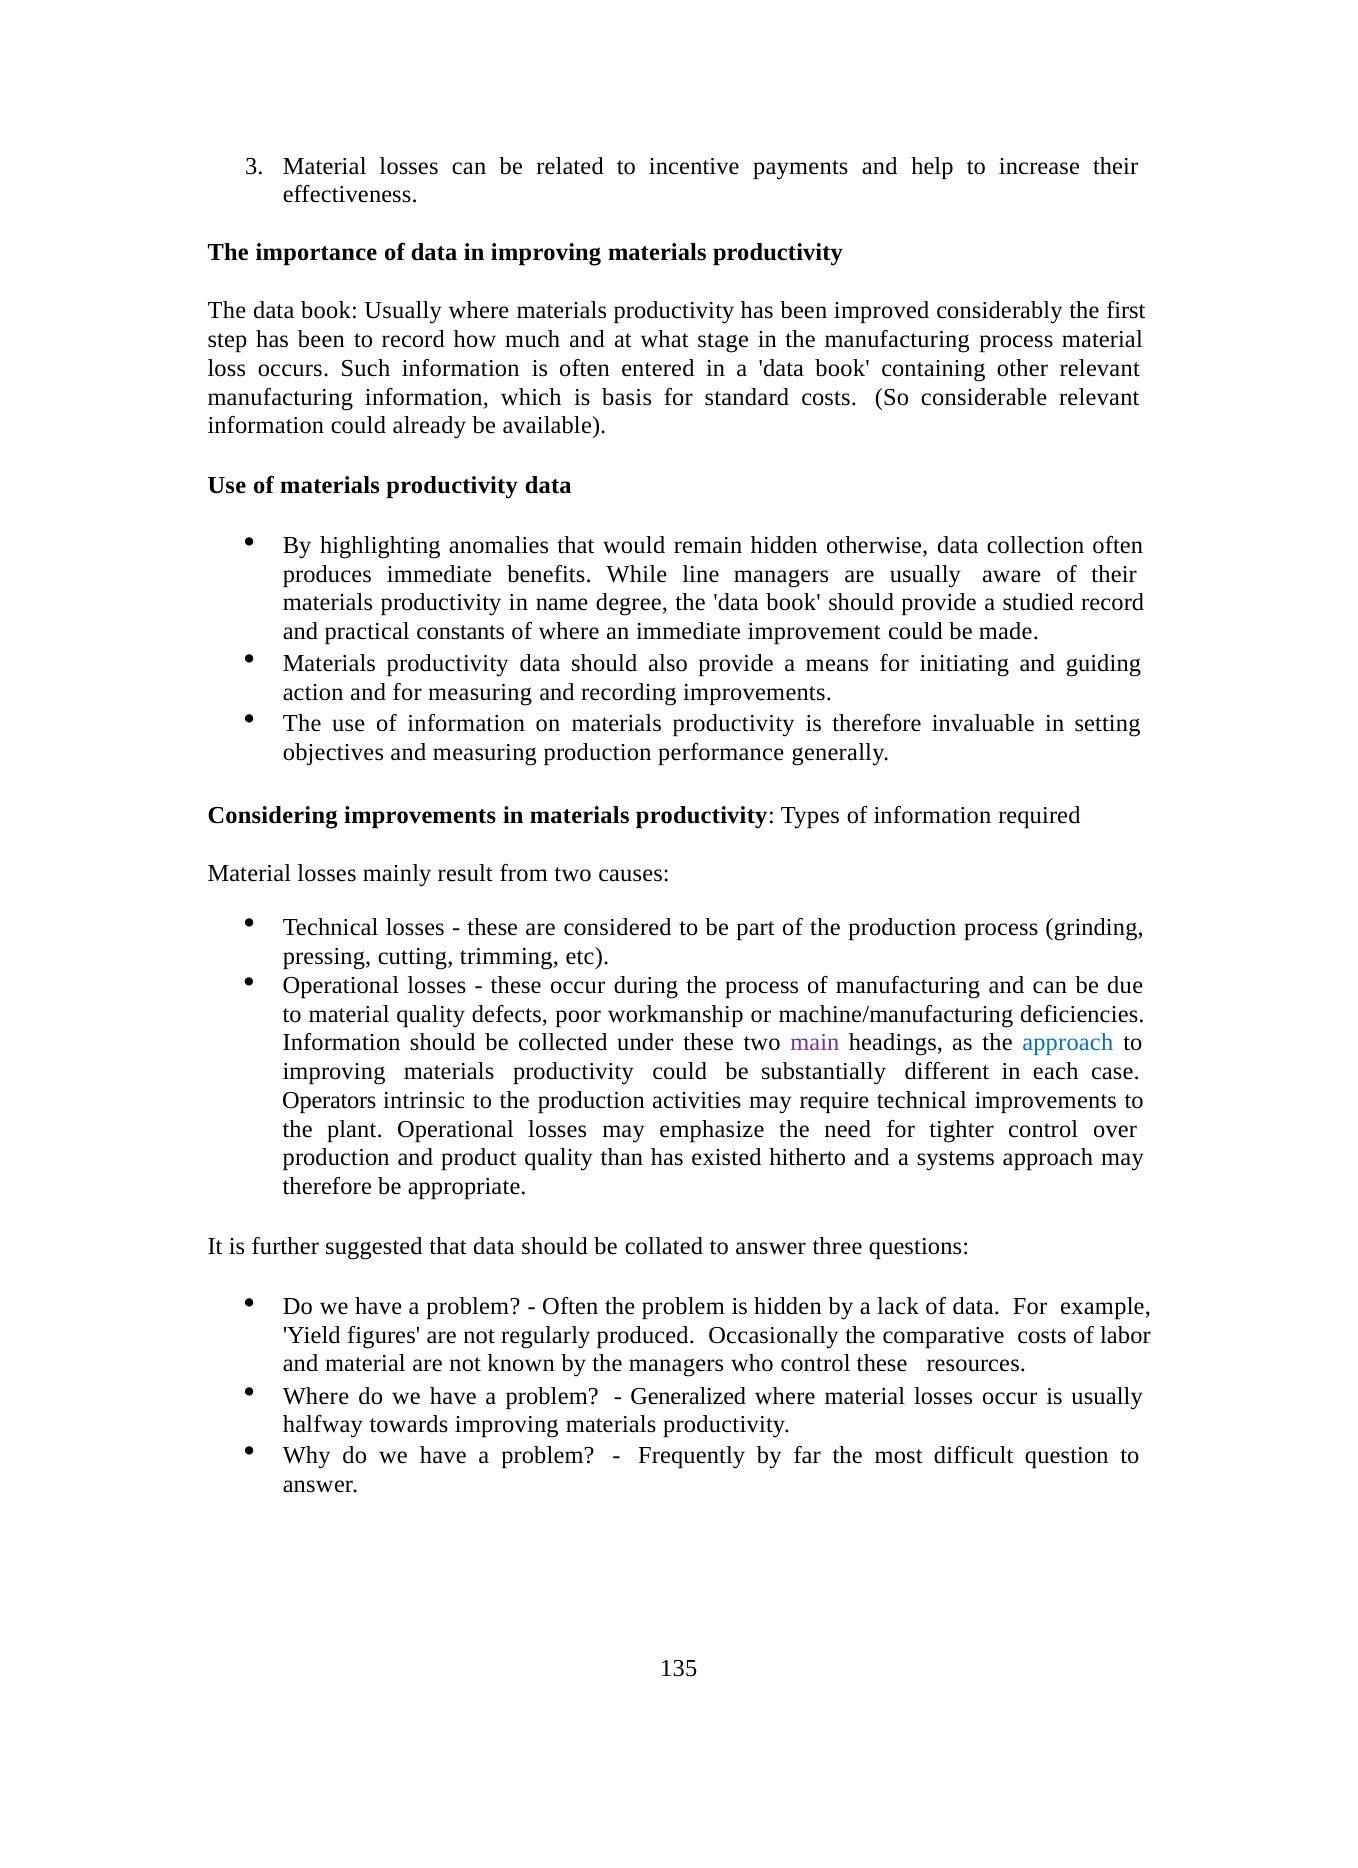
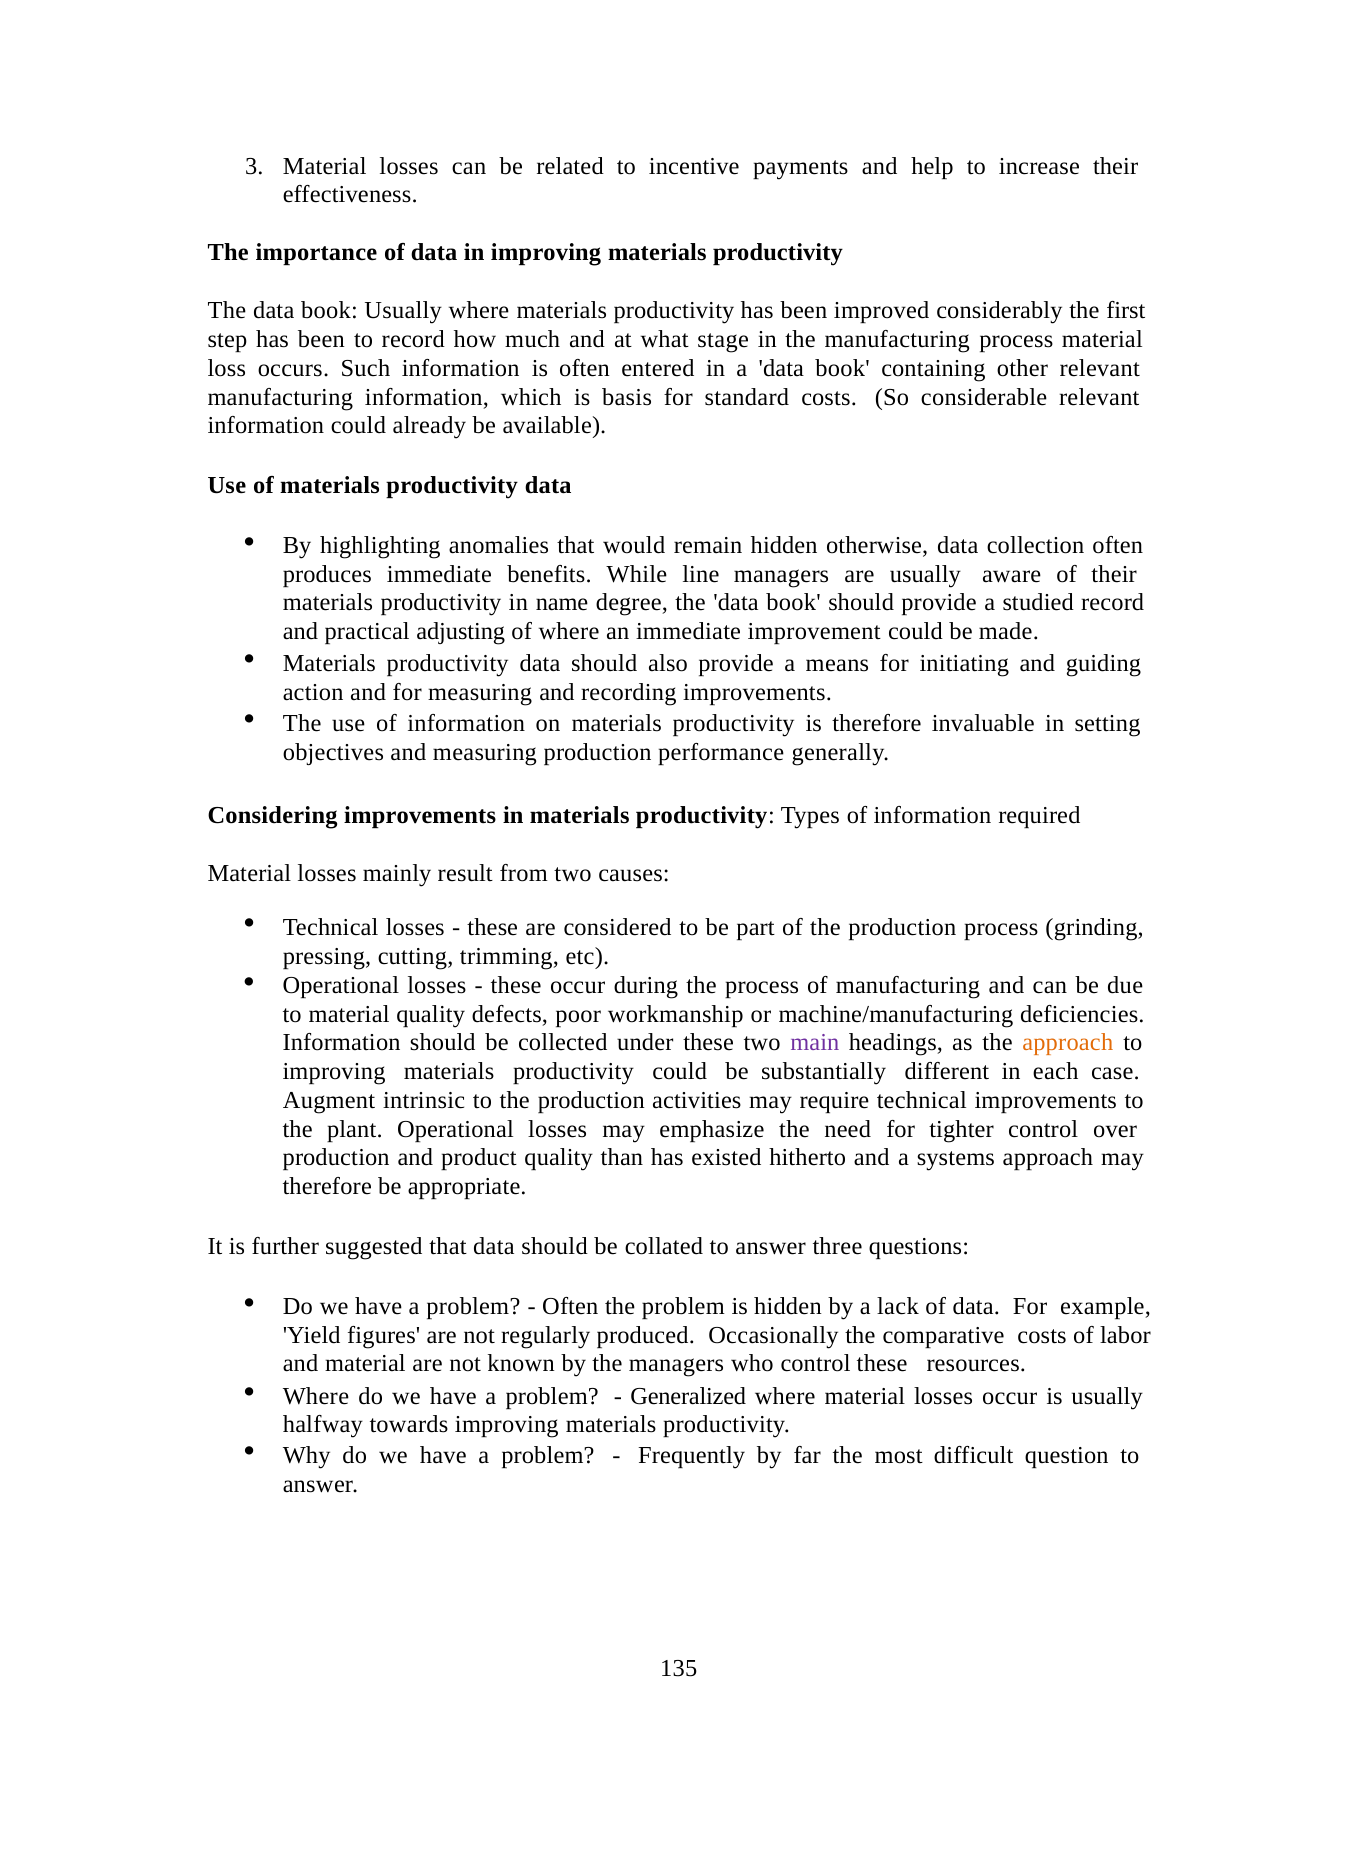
constants: constants -> adjusting (461, 632)
approach colour: blue -> orange (1068, 1043)
Operators: Operators -> Augment (329, 1101)
